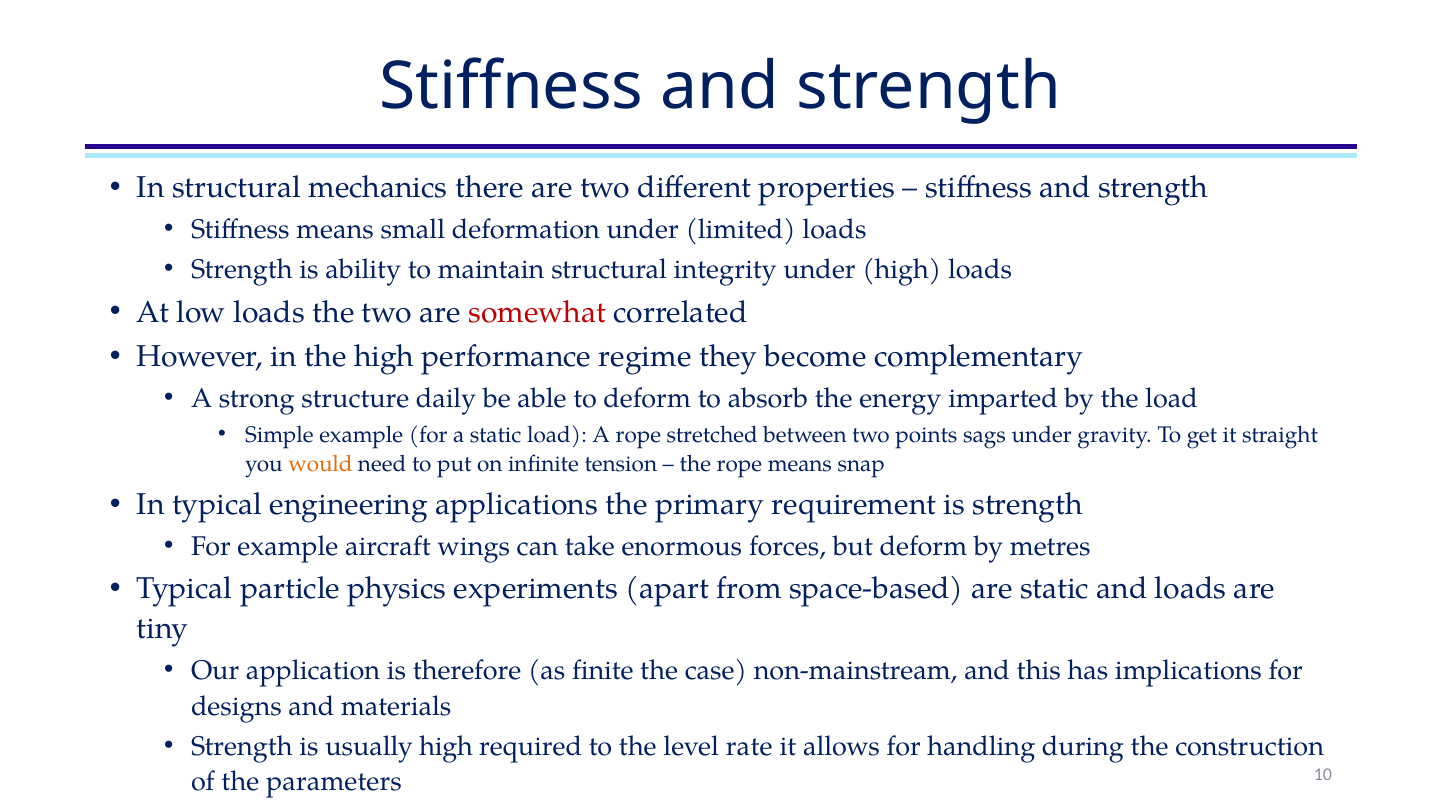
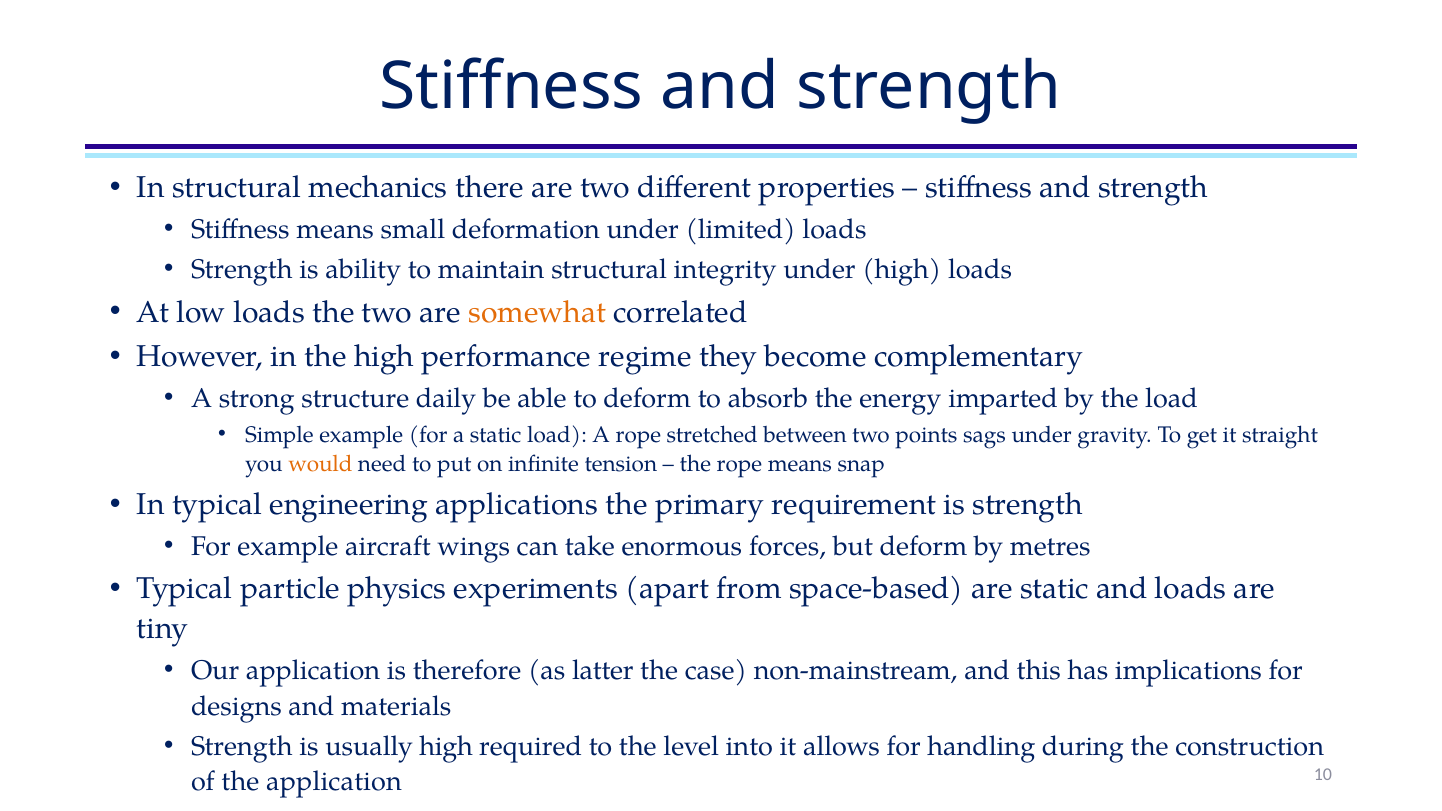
somewhat colour: red -> orange (537, 312)
finite: finite -> latter (603, 671)
rate: rate -> into (749, 746)
the parameters: parameters -> application (334, 782)
